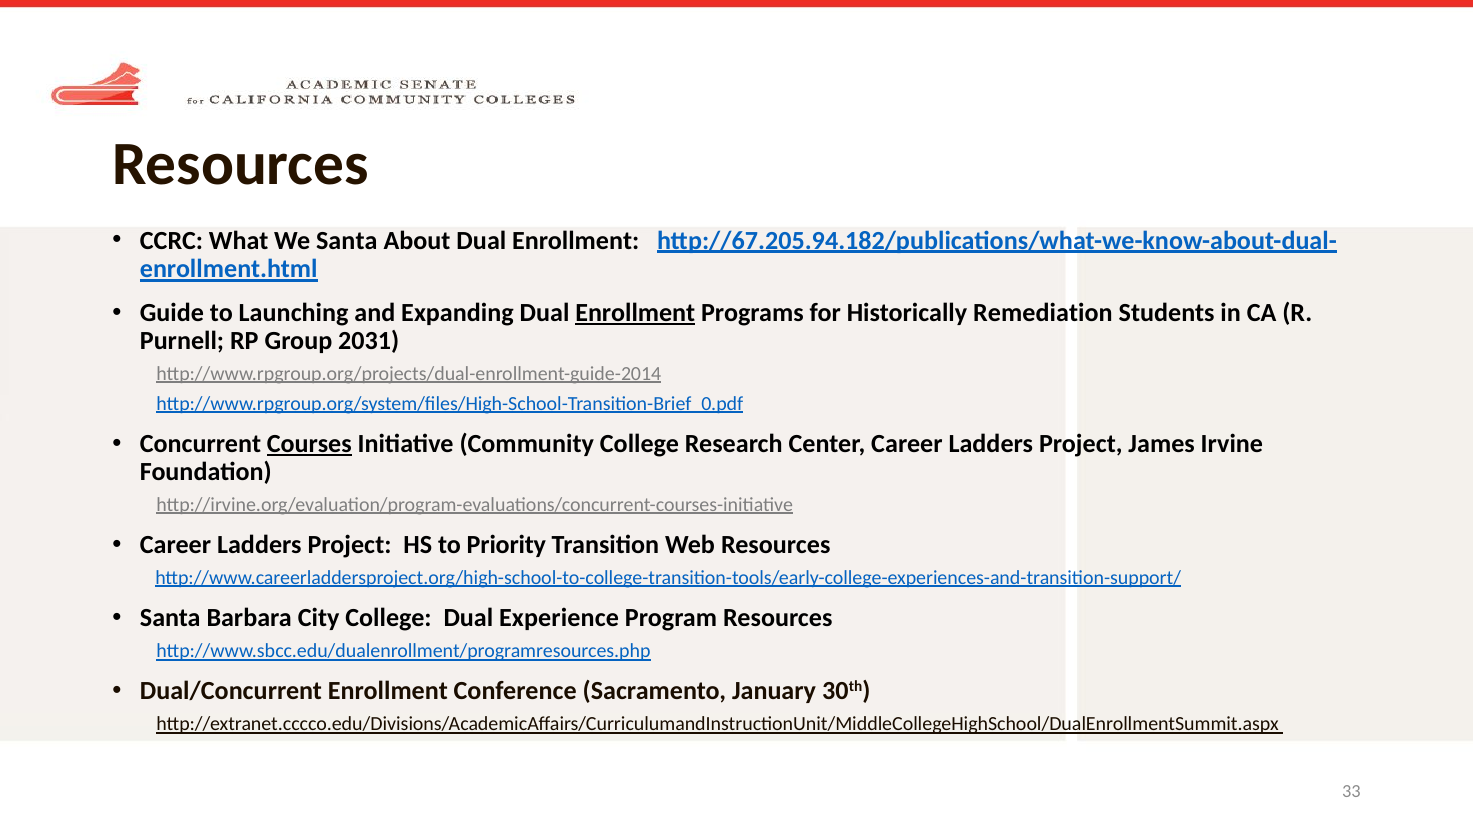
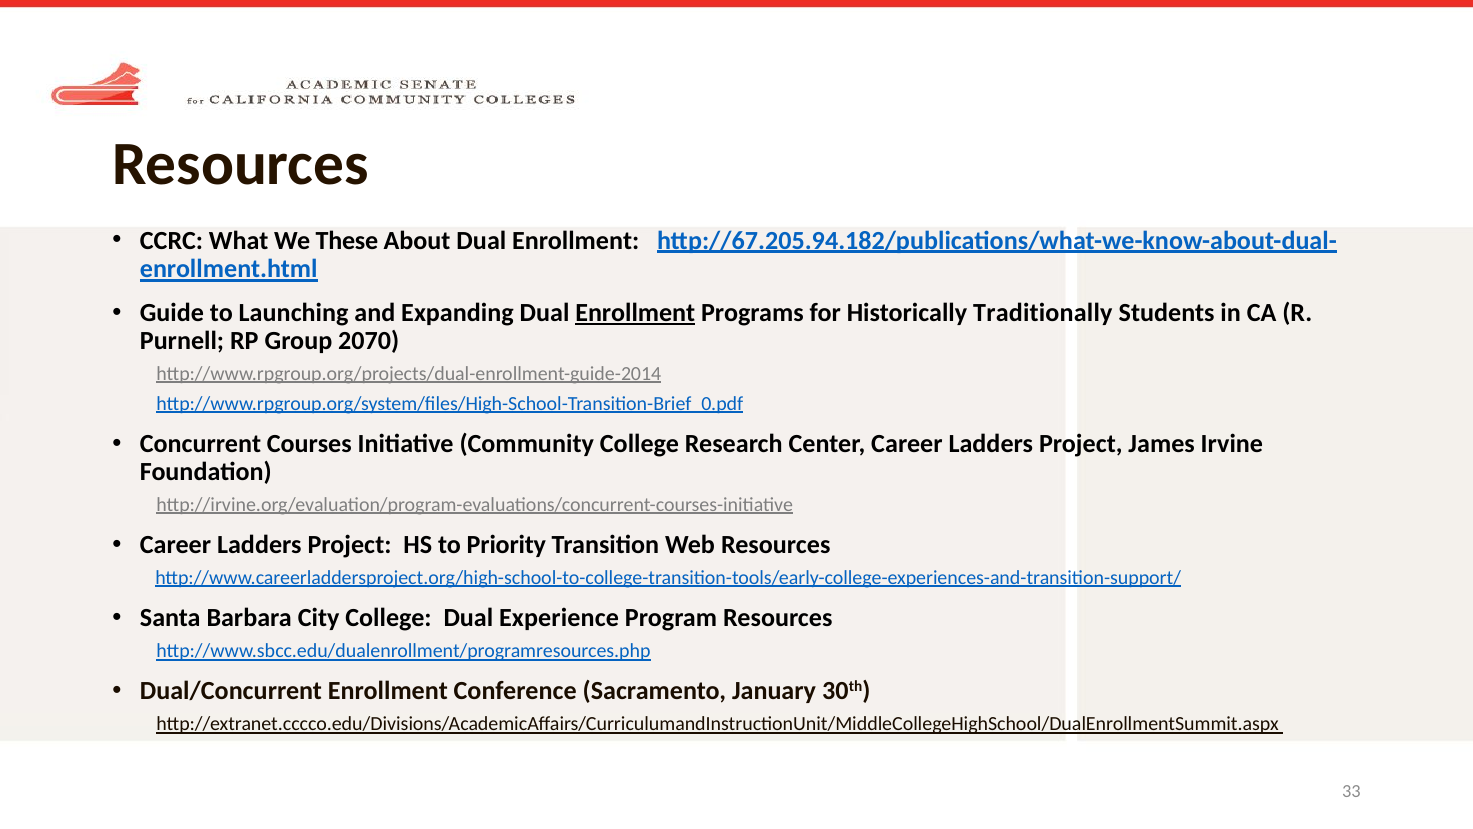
We Santa: Santa -> These (347, 240)
Remediation: Remediation -> Traditionally (1043, 313)
2031: 2031 -> 2070 (369, 341)
Courses underline: present -> none (309, 443)
